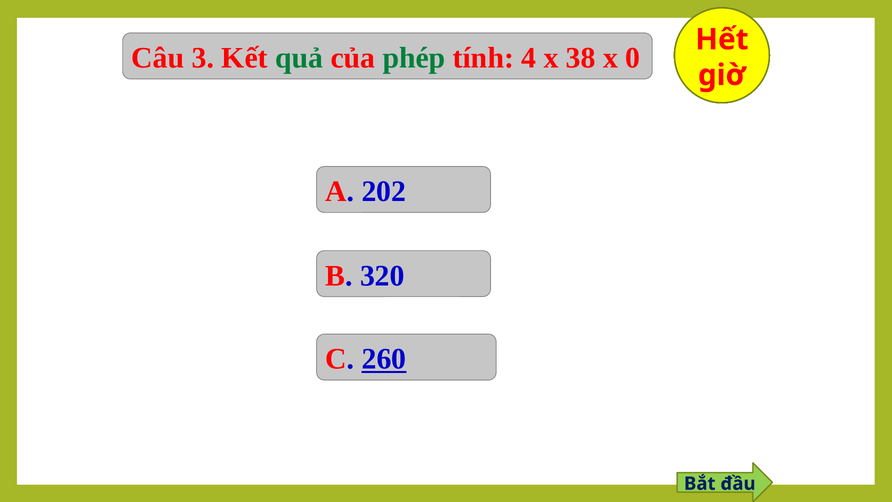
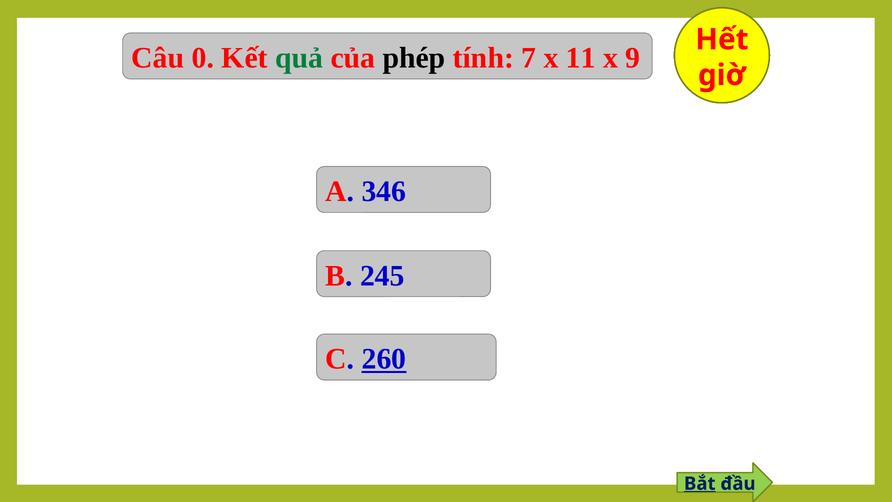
3: 3 -> 0 (203, 58)
phép colour: green -> black (414, 58)
4: 4 -> 7 (529, 58)
38: 38 -> 11 (581, 58)
0: 0 -> 9 (633, 58)
202: 202 -> 346 (384, 191)
320: 320 -> 245 (382, 276)
Bắt underline: none -> present (700, 483)
